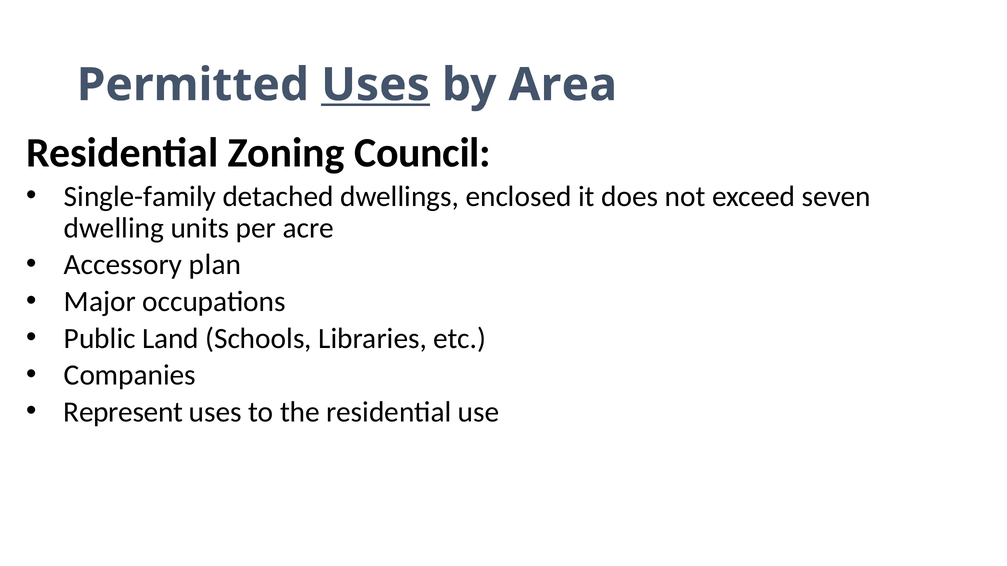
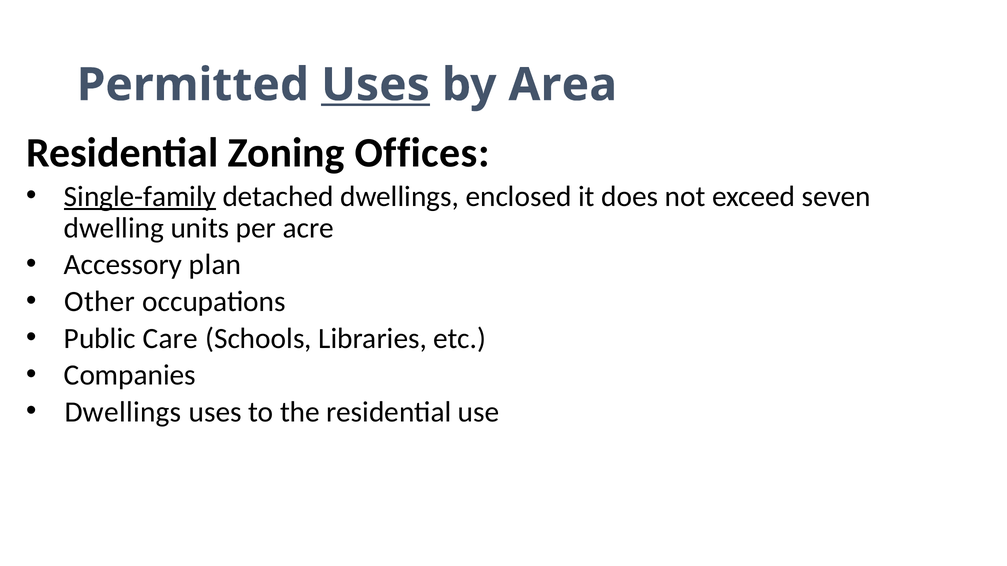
Council: Council -> Offices (422, 153)
Single-family underline: none -> present (140, 197)
Major: Major -> Other (100, 302)
Land: Land -> Care (170, 339)
Represent: Represent -> Dwellings (123, 412)
